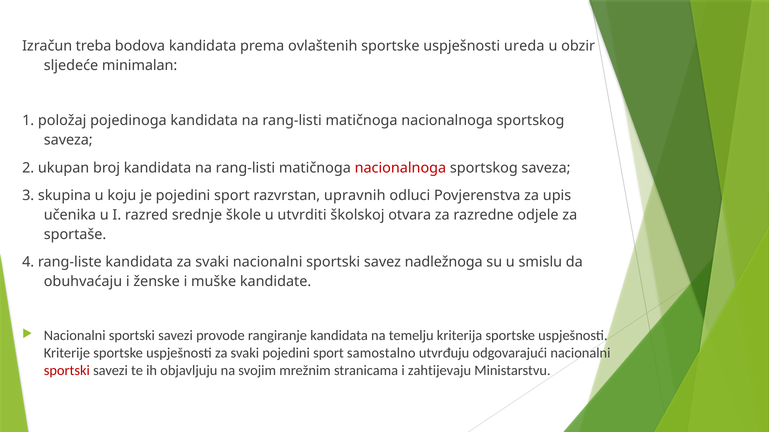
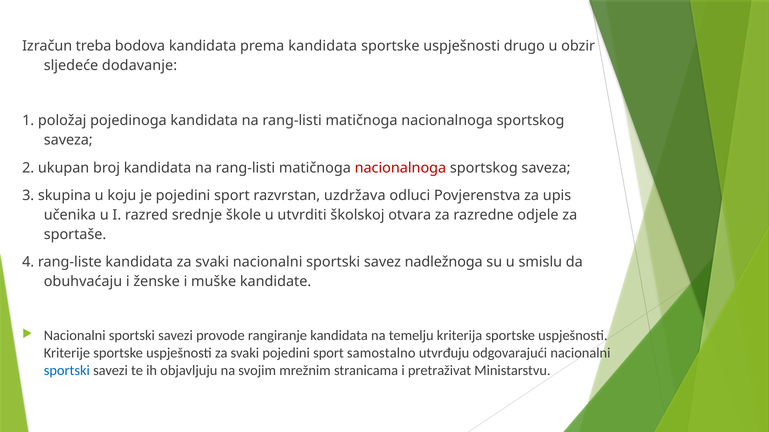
prema ovlaštenih: ovlaštenih -> kandidata (323, 46)
ureda: ureda -> drugo (524, 46)
minimalan: minimalan -> dodavanje (140, 65)
upravnih: upravnih -> uzdržava (355, 196)
sportski colour: red -> blue (67, 371)
zahtijevaju: zahtijevaju -> pretraživat (440, 371)
